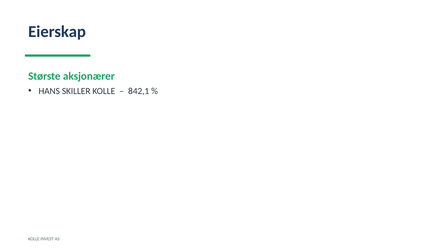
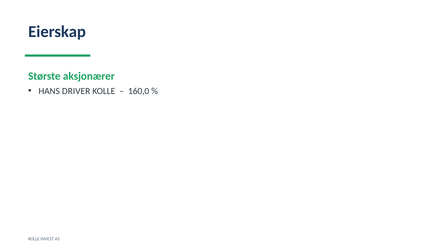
SKILLER: SKILLER -> DRIVER (76, 91)
842,1: 842,1 -> 160,0 (139, 91)
